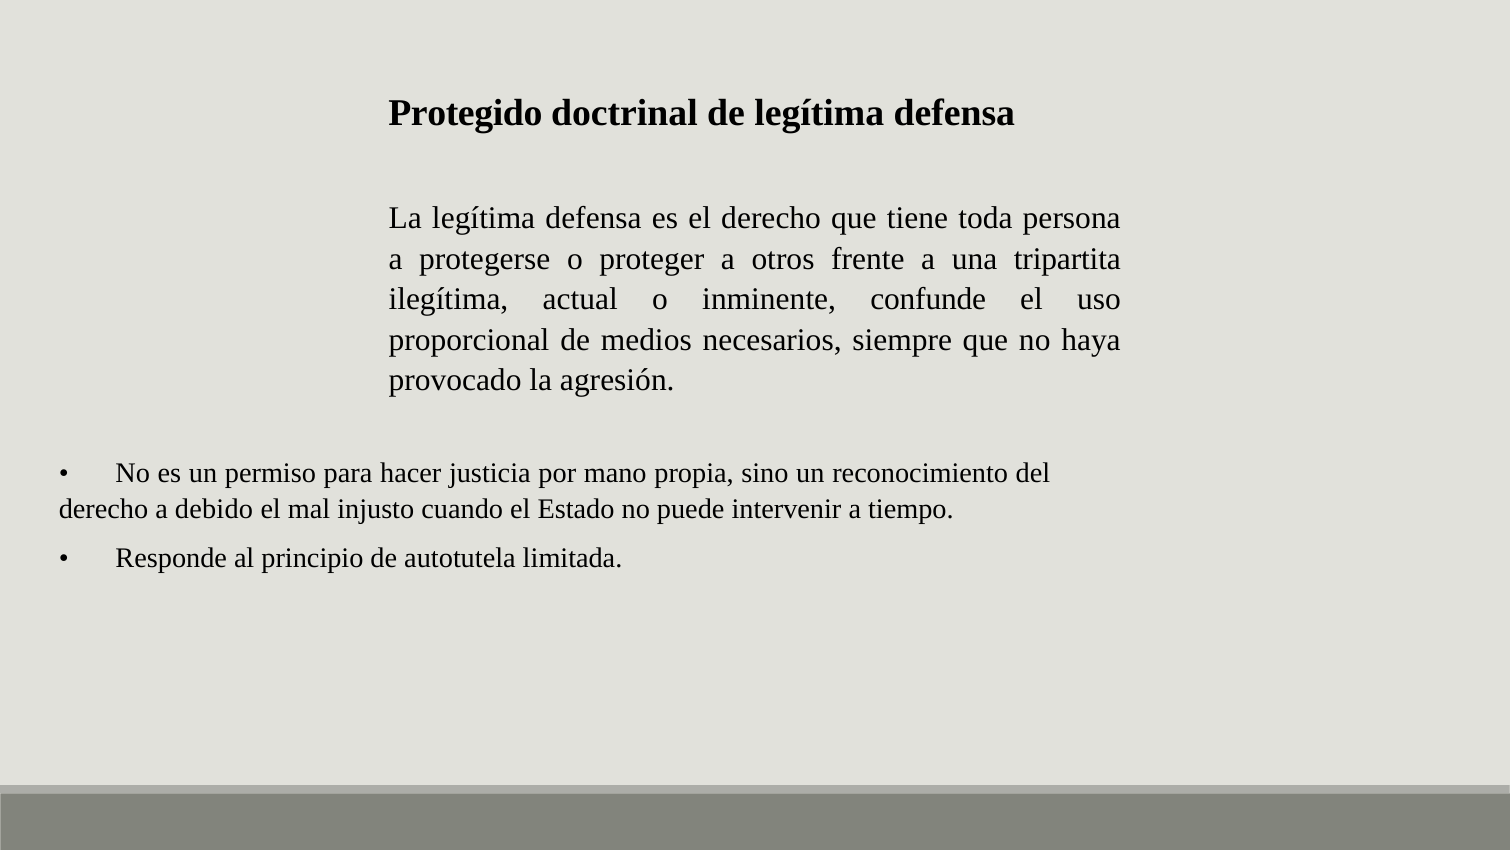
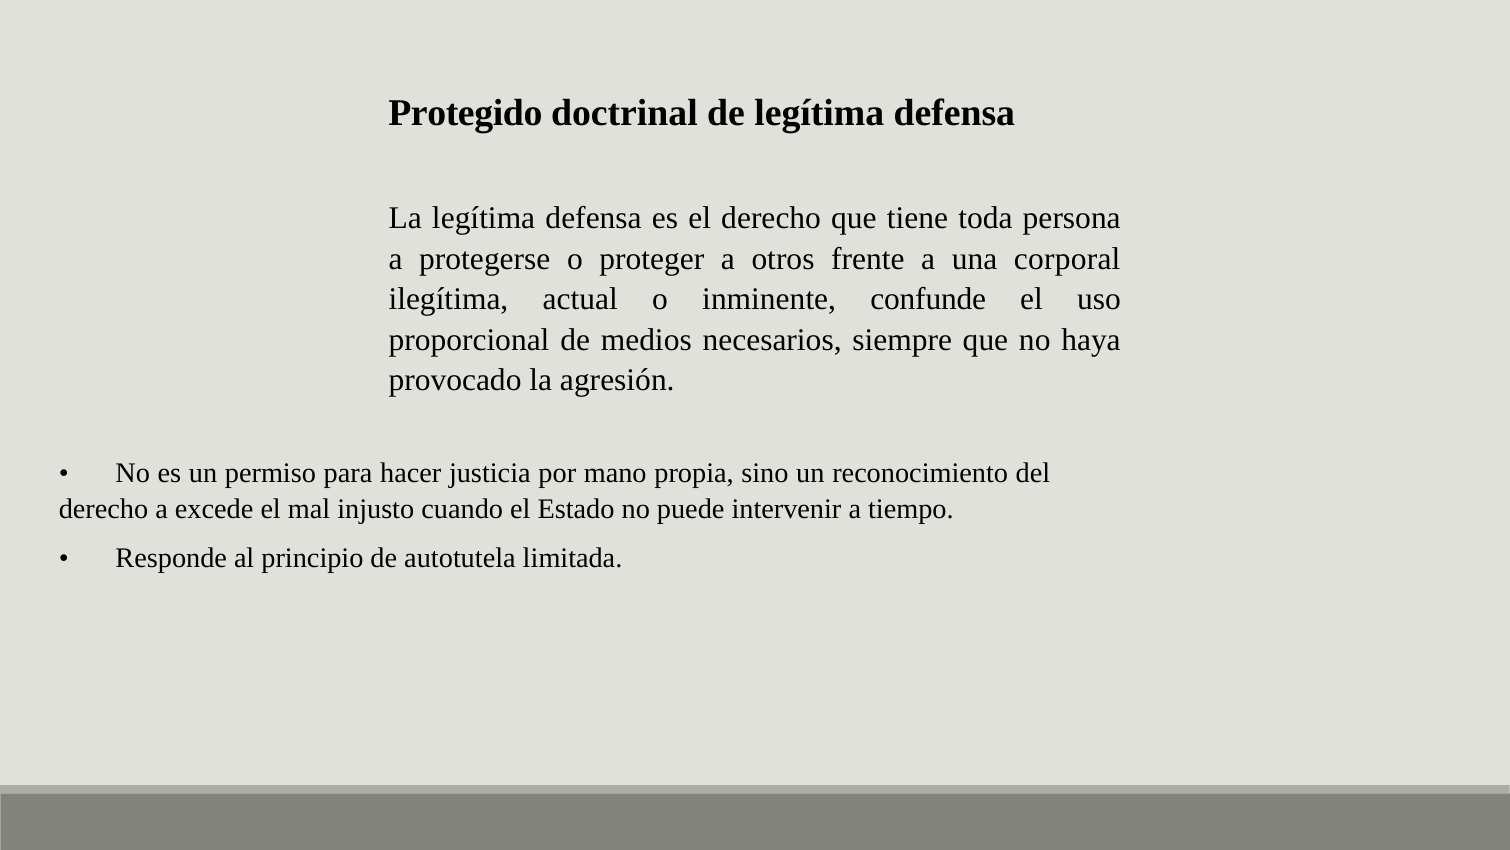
tripartita: tripartita -> corporal (1067, 259)
debido: debido -> excede (214, 509)
